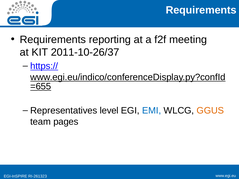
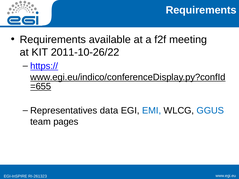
reporting: reporting -> available (110, 40)
2011-10-26/37: 2011-10-26/37 -> 2011-10-26/22 (85, 52)
level: level -> data (109, 111)
GGUS colour: orange -> blue (210, 111)
